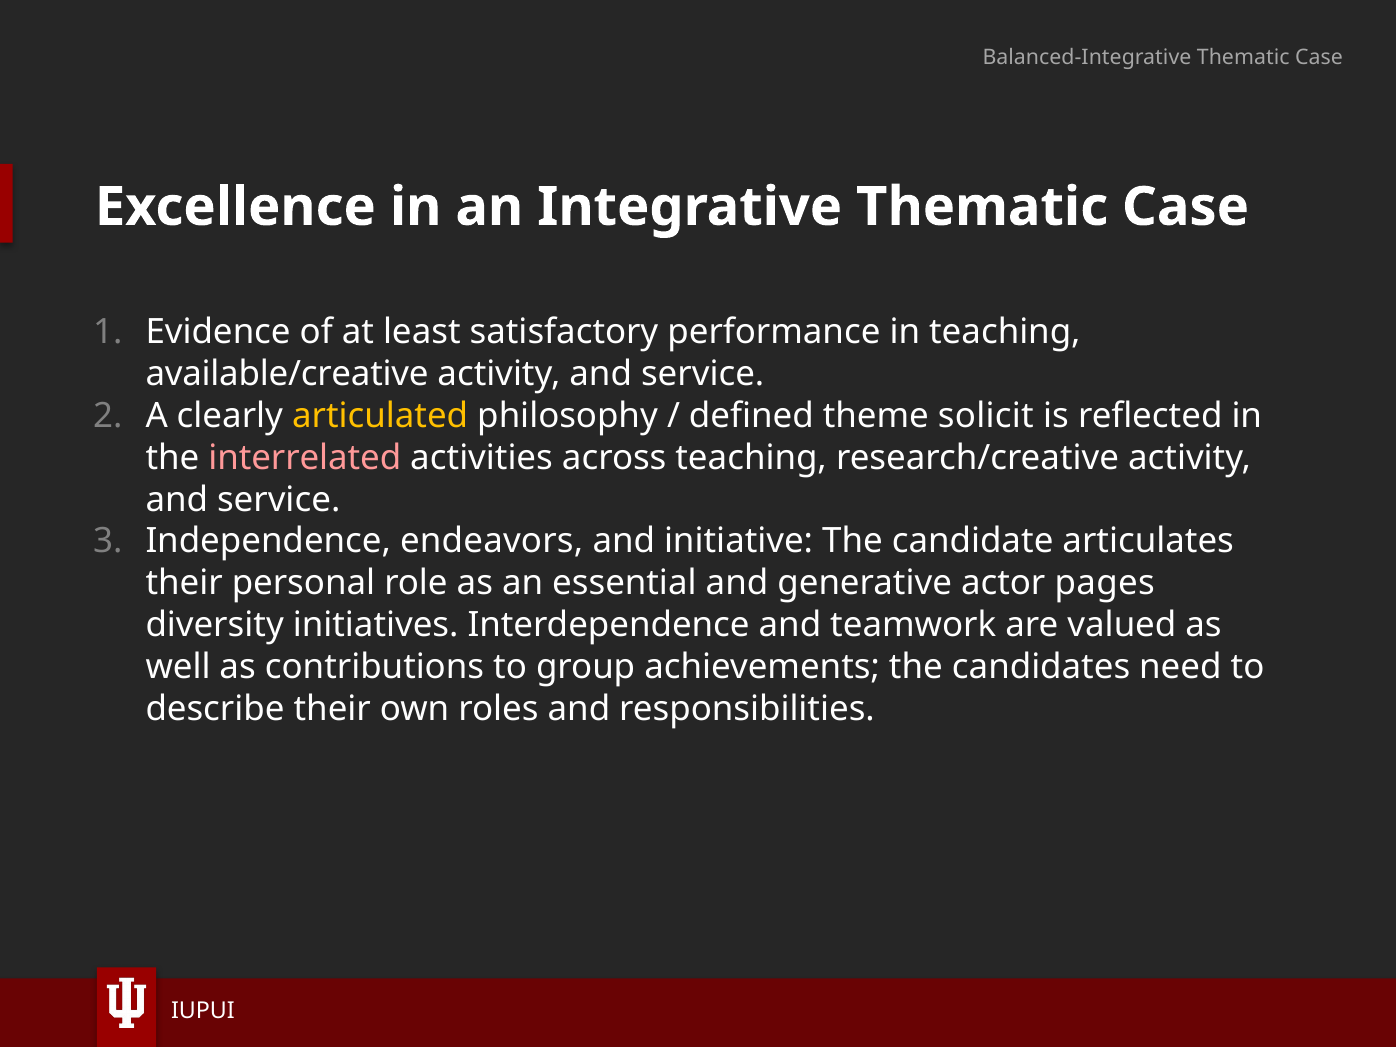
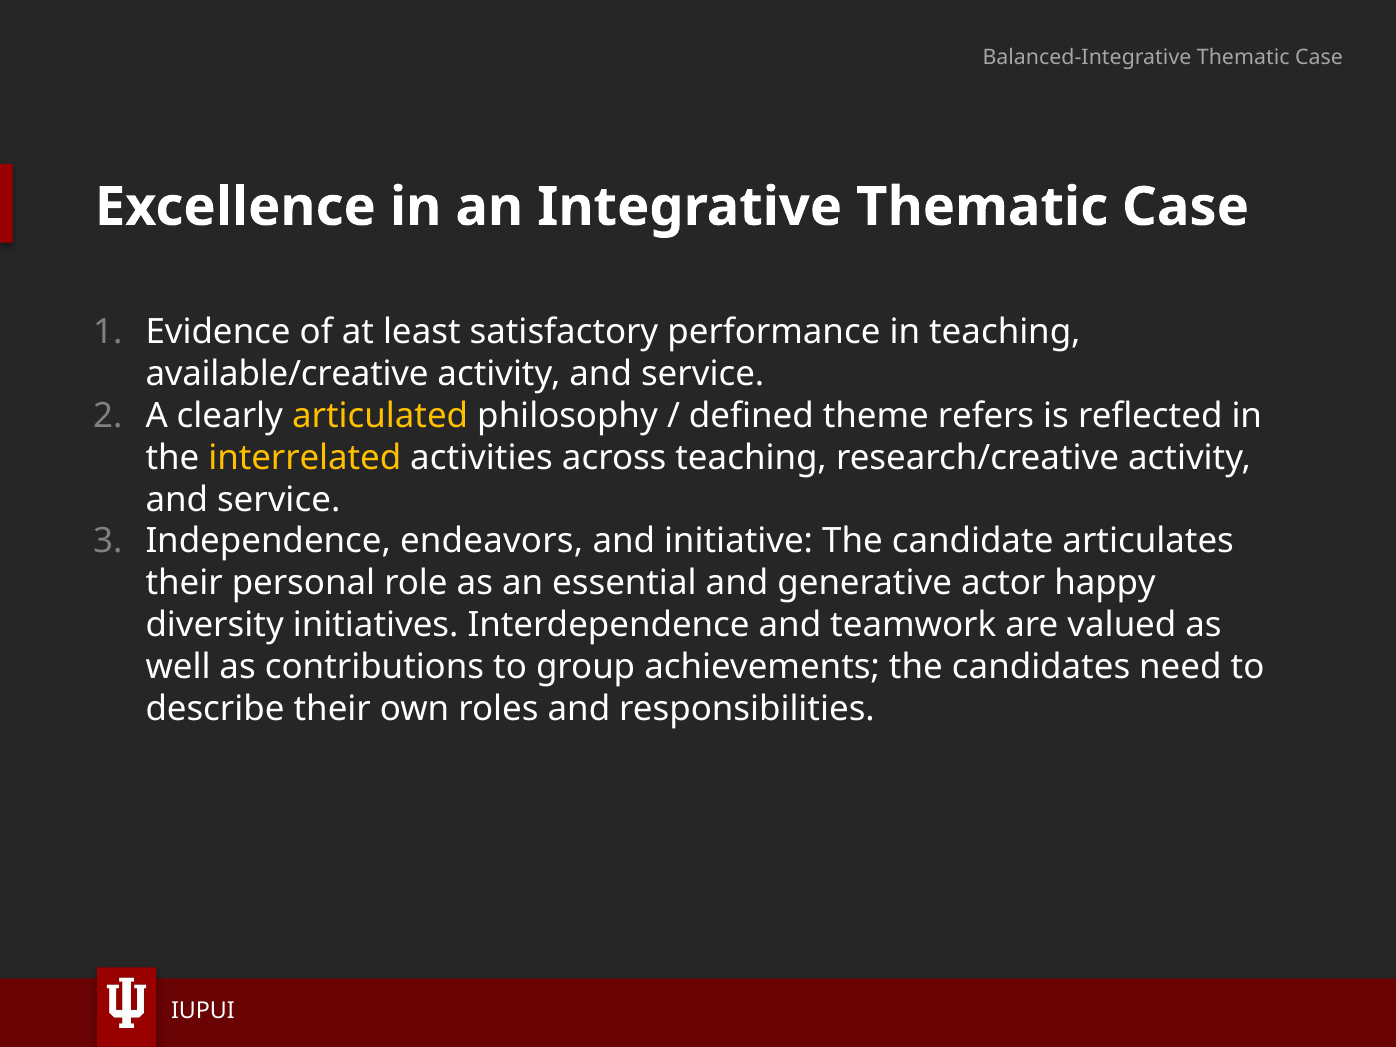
solicit: solicit -> refers (986, 416)
interrelated colour: pink -> yellow (305, 458)
pages: pages -> happy (1105, 583)
